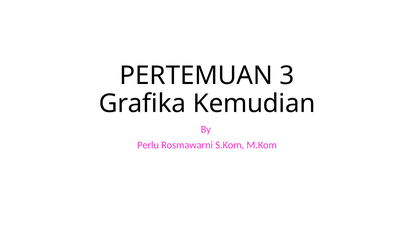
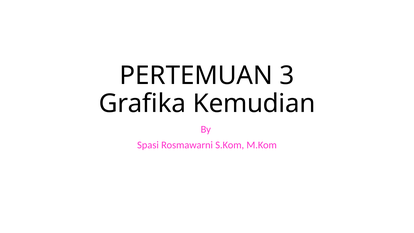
Perlu: Perlu -> Spasi (148, 145)
